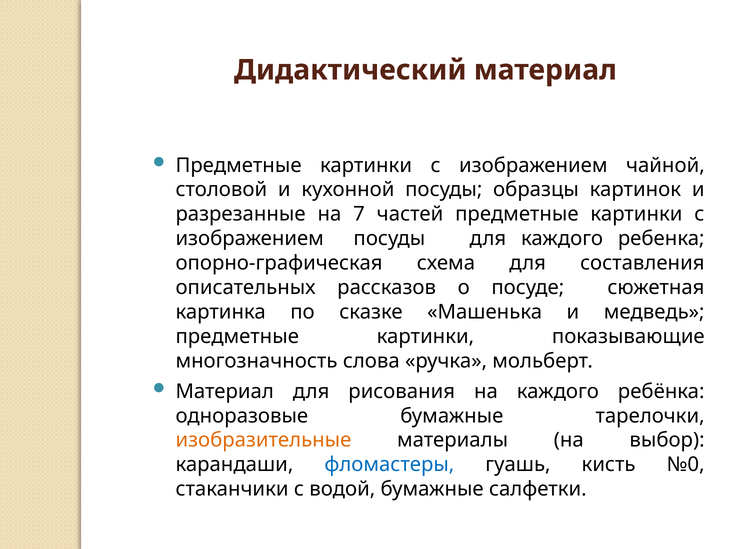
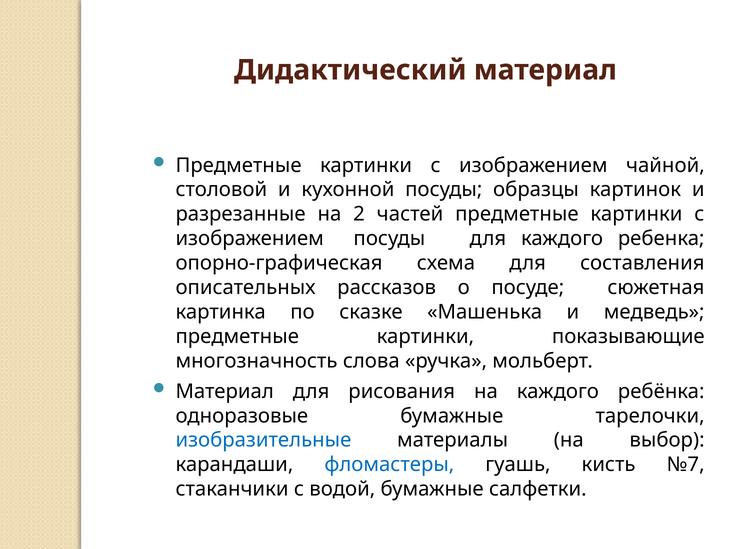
7: 7 -> 2 (359, 214)
изобразительные colour: orange -> blue (263, 440)
№0: №0 -> №7 (686, 465)
